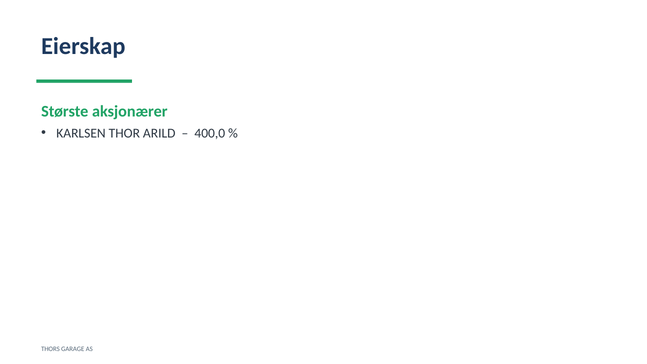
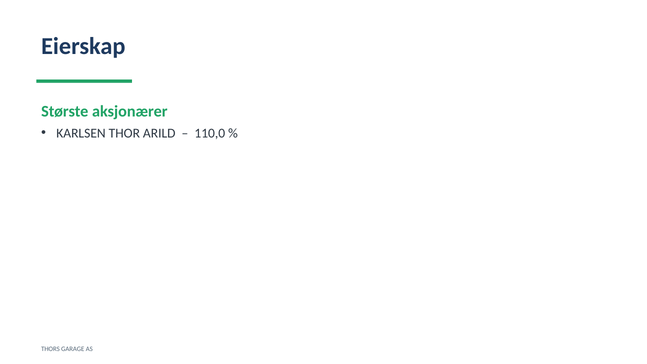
400,0: 400,0 -> 110,0 (210, 133)
